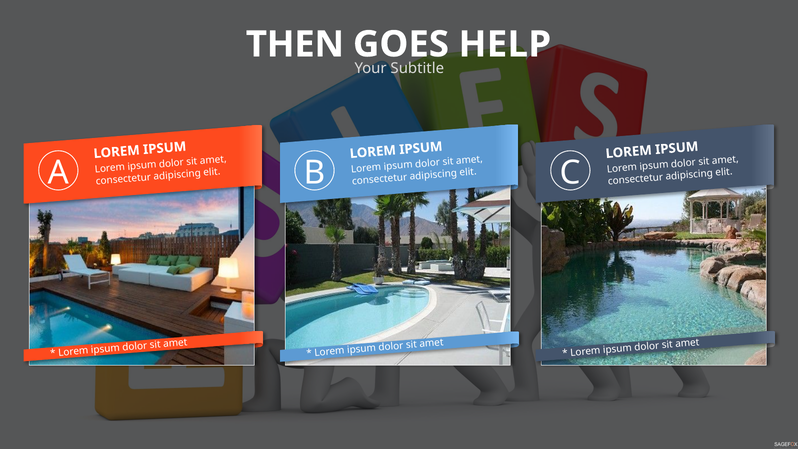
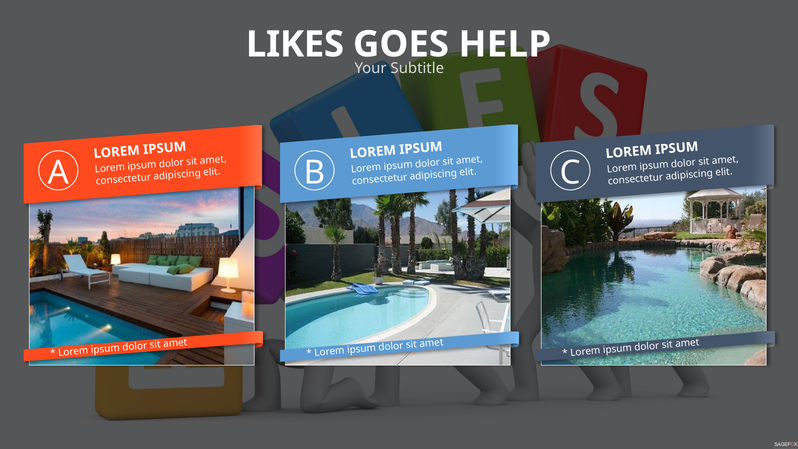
THEN: THEN -> LIKES (295, 44)
